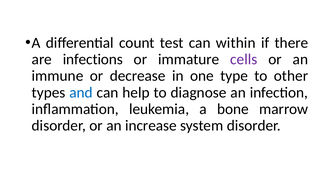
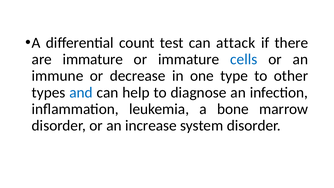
within: within -> attack (236, 43)
are infections: infections -> immature (93, 59)
cells colour: purple -> blue (244, 59)
